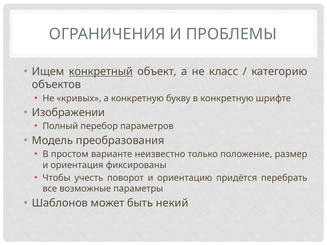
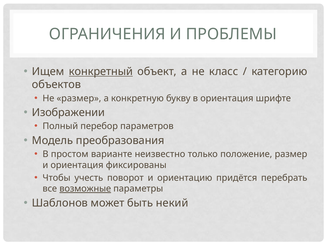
Не кривых: кривых -> размер (79, 98)
в конкретную: конкретную -> ориентация (227, 98)
возможные underline: none -> present (85, 189)
